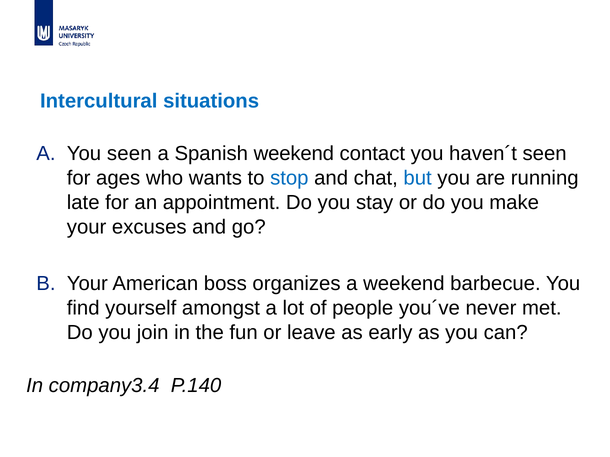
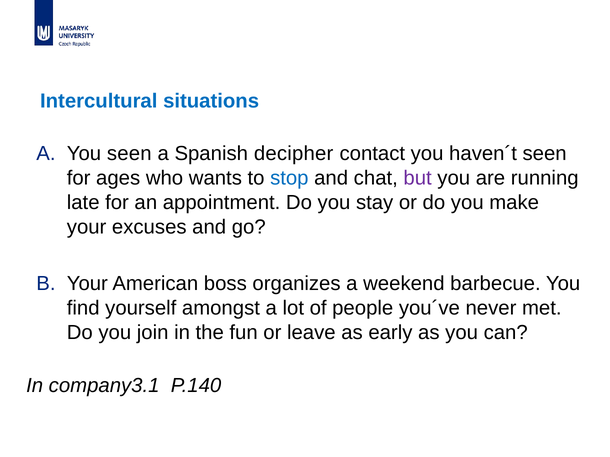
Spanish weekend: weekend -> decipher (294, 154)
but colour: blue -> purple (418, 178)
company3.4: company3.4 -> company3.1 (104, 386)
